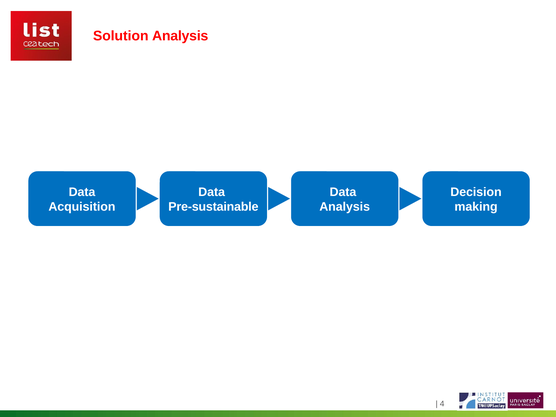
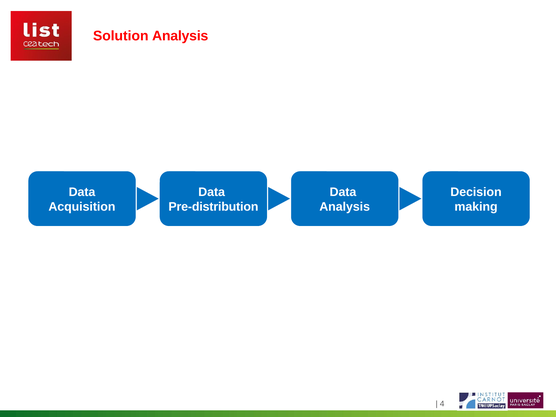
Pre-sustainable: Pre-sustainable -> Pre-distribution (213, 207)
